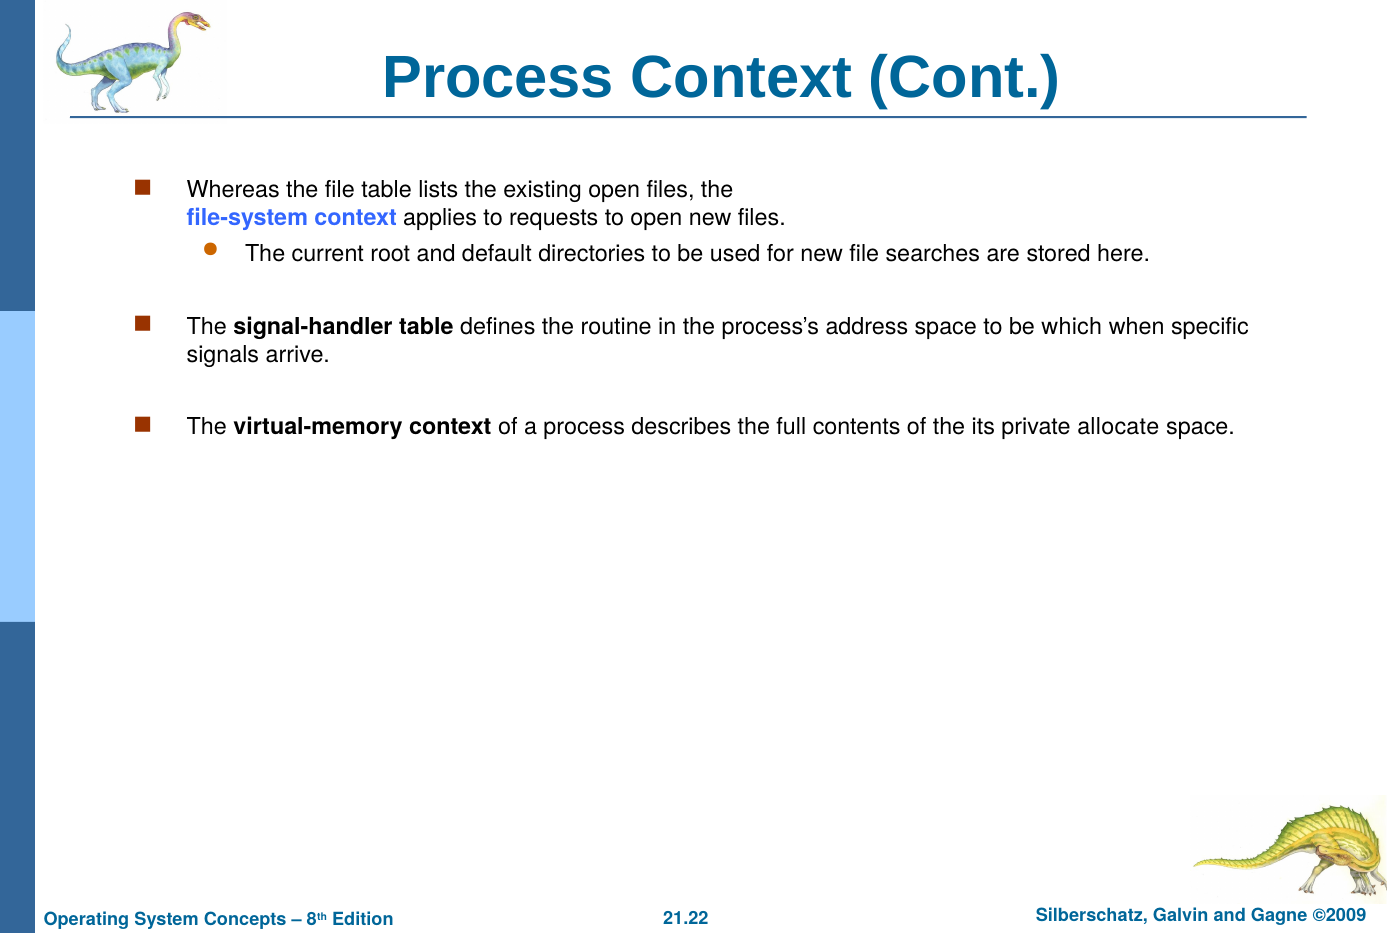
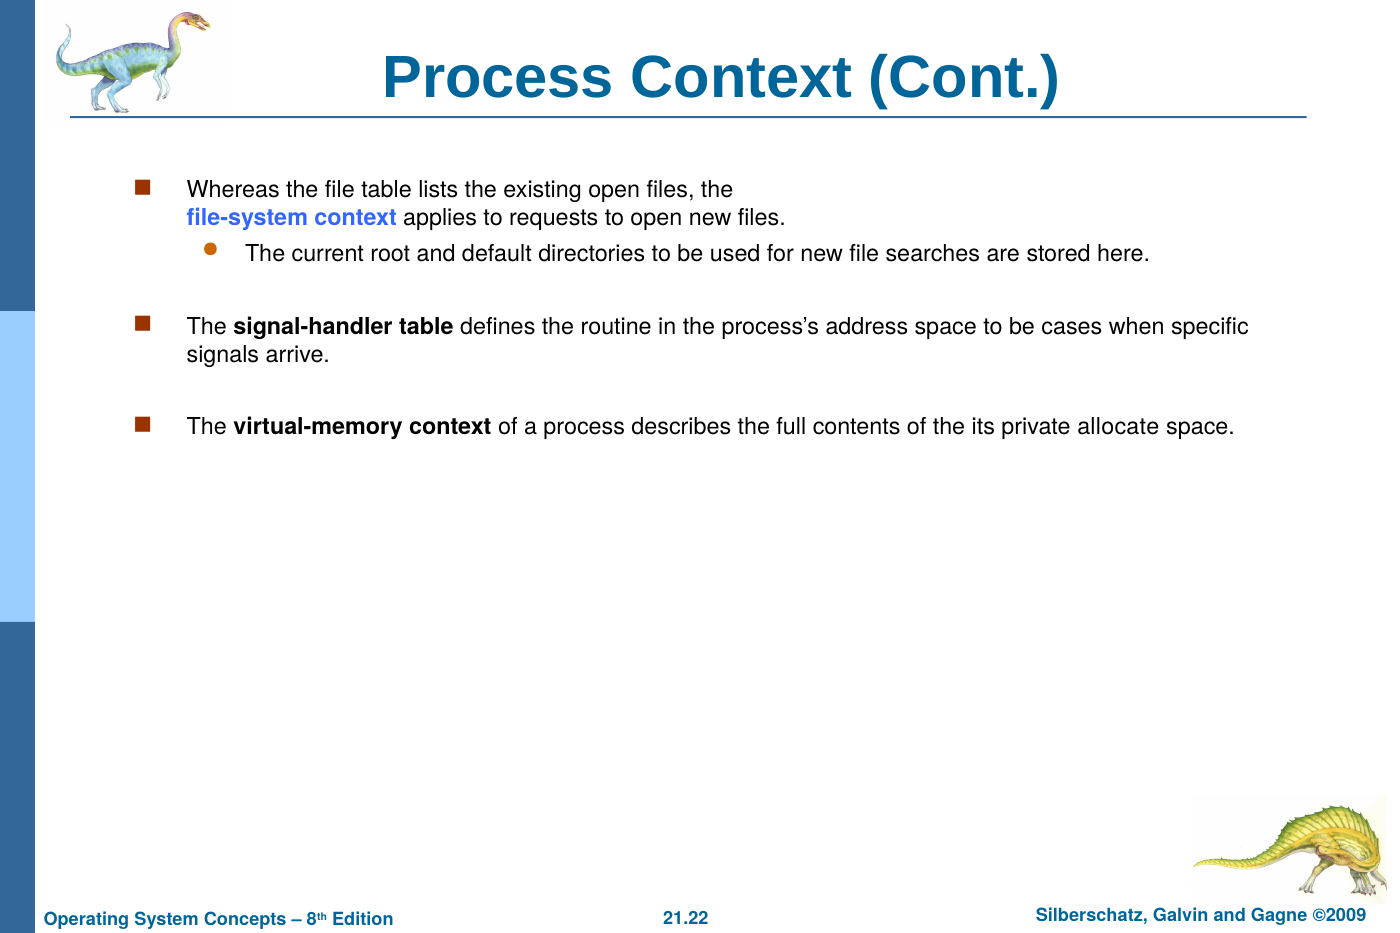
which: which -> cases (1072, 327)
